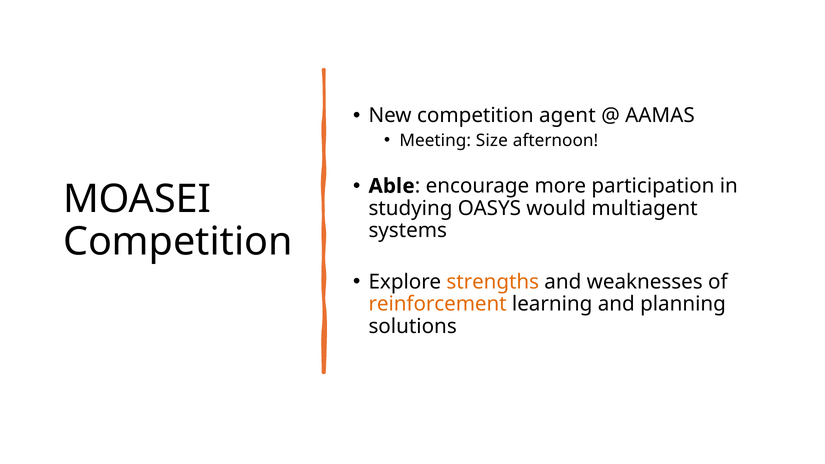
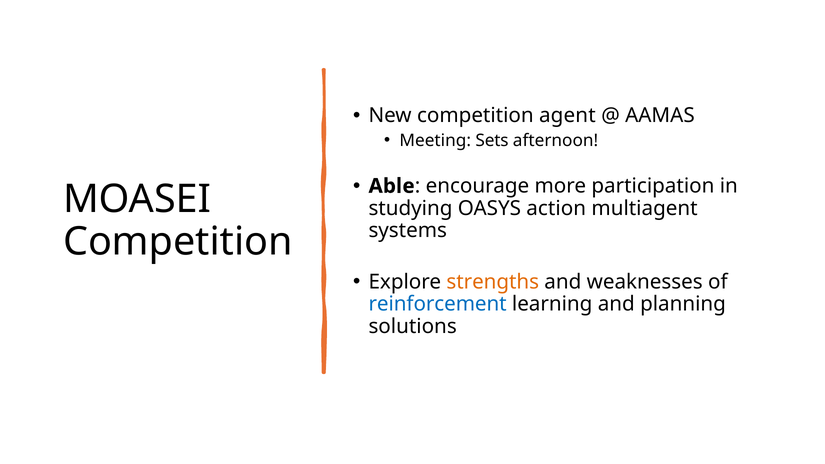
Size: Size -> Sets (492, 140)
would: would -> action (556, 208)
reinforcement colour: orange -> blue (438, 304)
